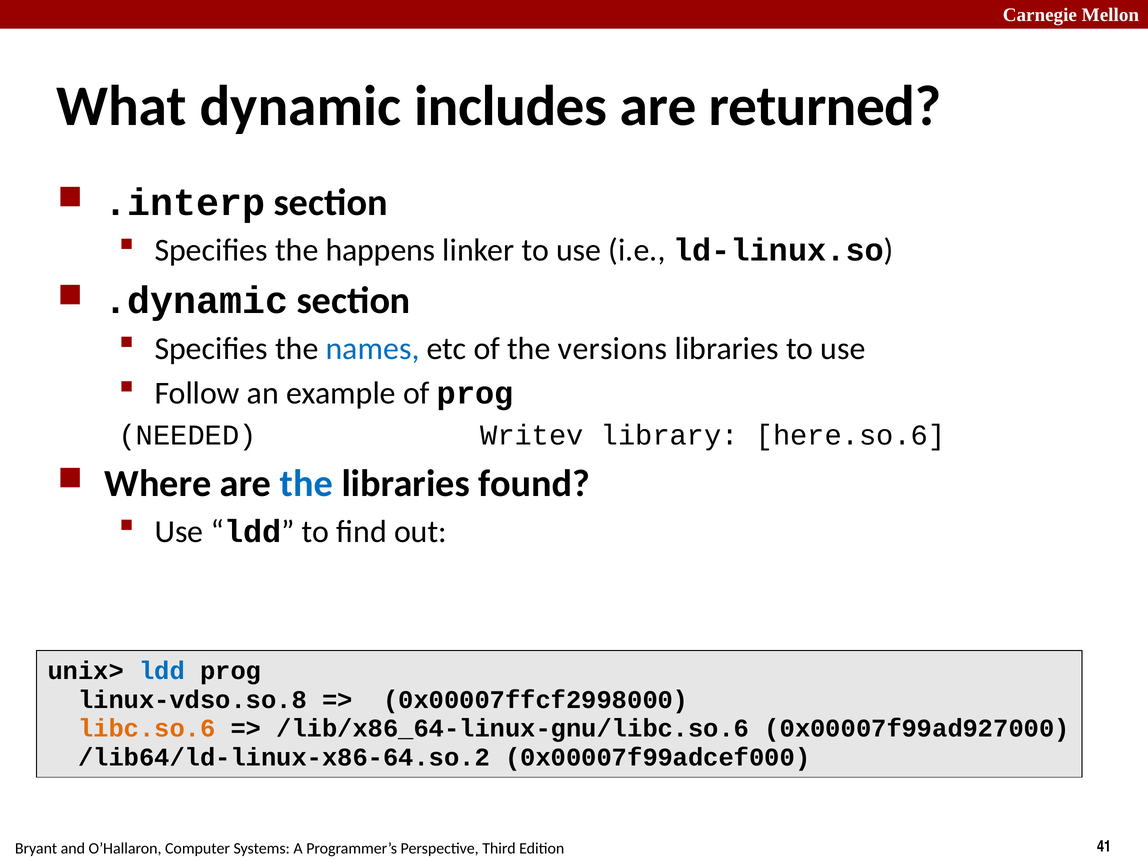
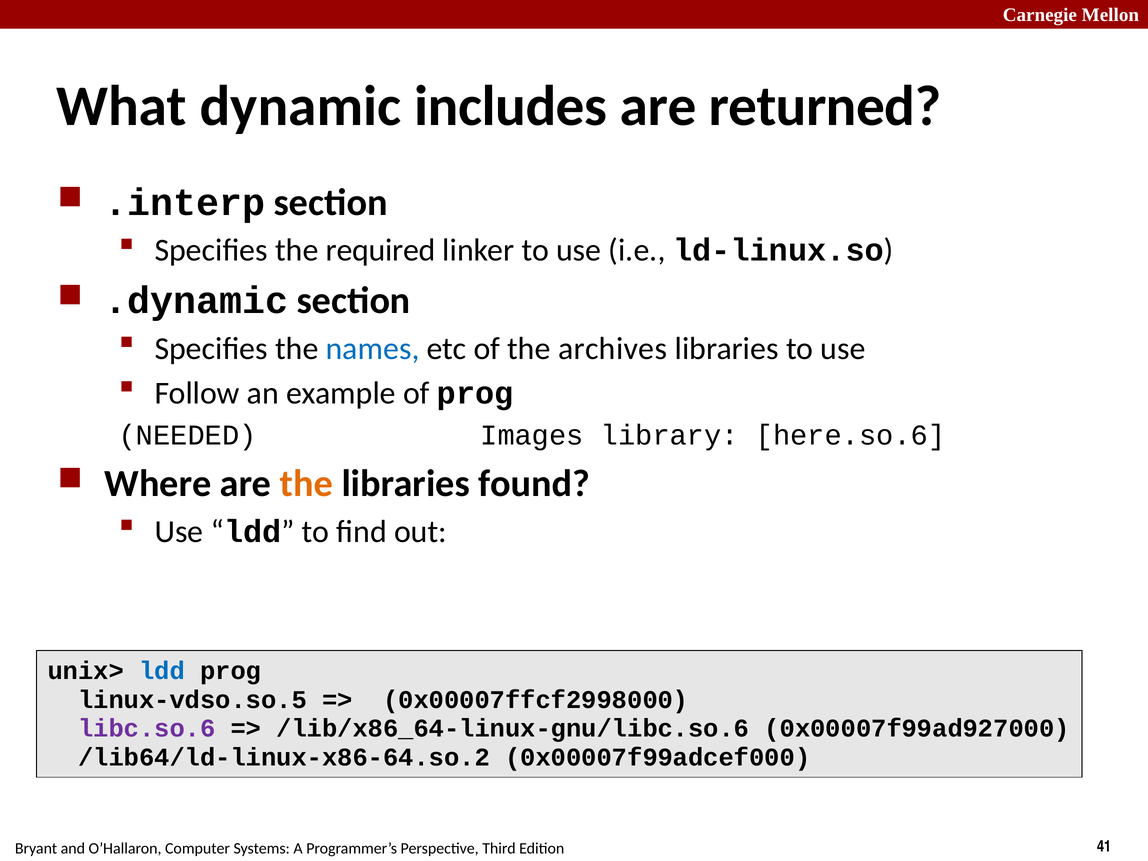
happens: happens -> required (381, 250)
versions: versions -> archives (613, 349)
Writev: Writev -> Images (532, 435)
the colour: blue -> orange (306, 484)
linux-vdso.so.8: linux-vdso.so.8 -> linux-vdso.so.5 (193, 700)
libc.so.6 colour: orange -> purple (147, 728)
